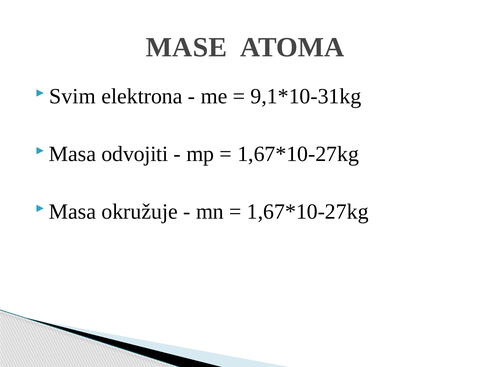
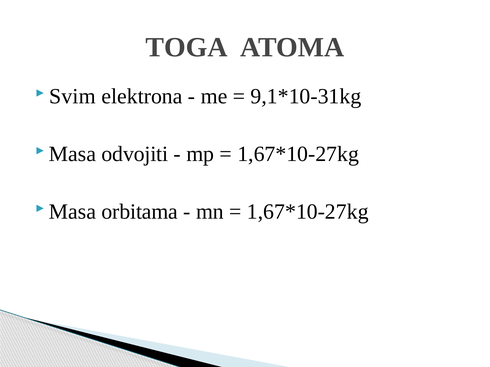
MASE: MASE -> TOGA (187, 47)
okružuje: okružuje -> orbitama (140, 212)
